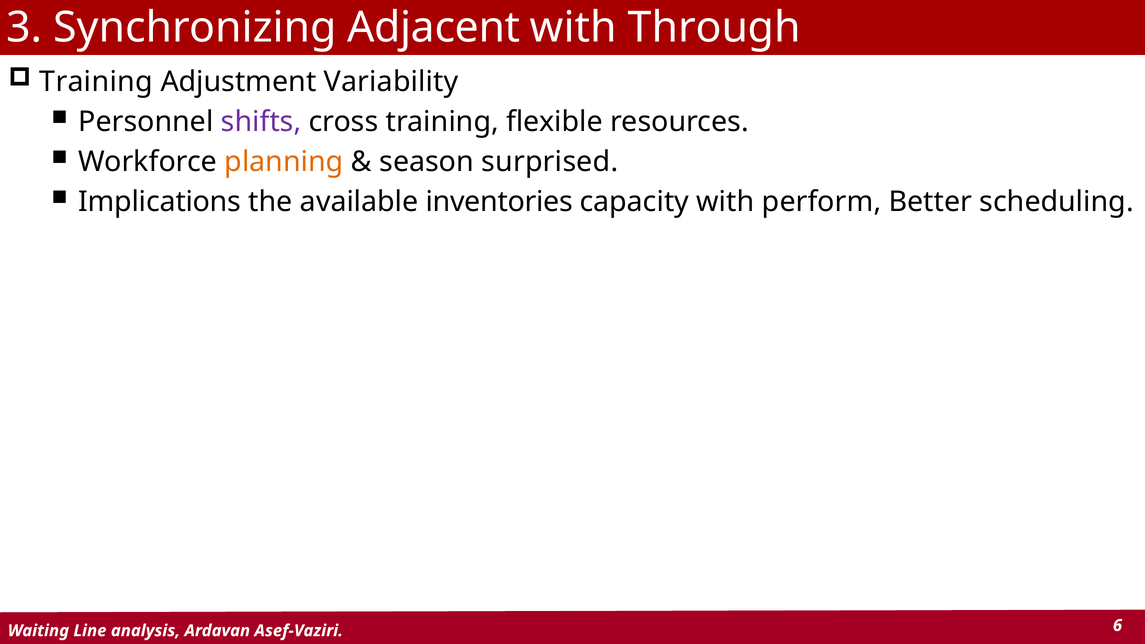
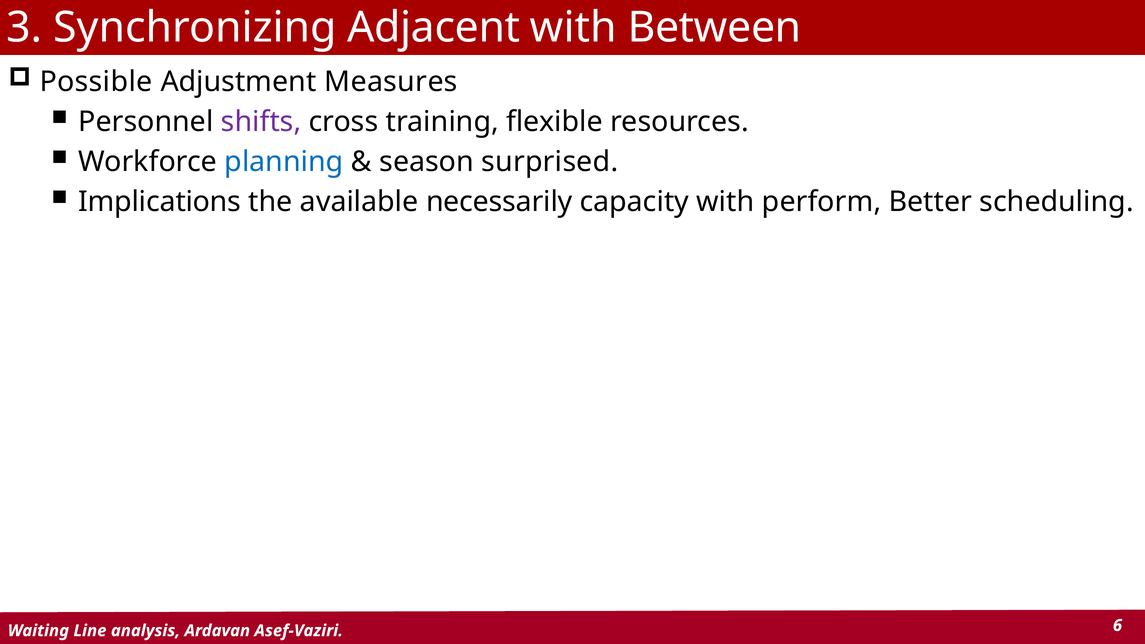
Through: Through -> Between (715, 27)
Training: Training -> Possible (96, 82)
Variability: Variability -> Measures (391, 82)
planning colour: orange -> blue (284, 162)
inventories: inventories -> necessarily (499, 202)
